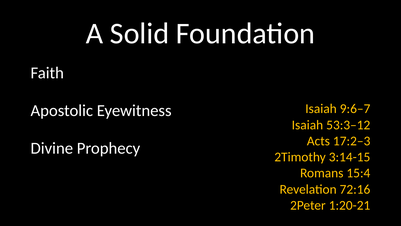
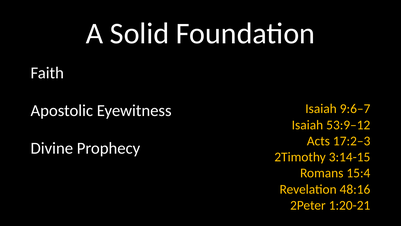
53:3–12: 53:3–12 -> 53:9–12 (348, 125)
72:16: 72:16 -> 48:16 (355, 189)
